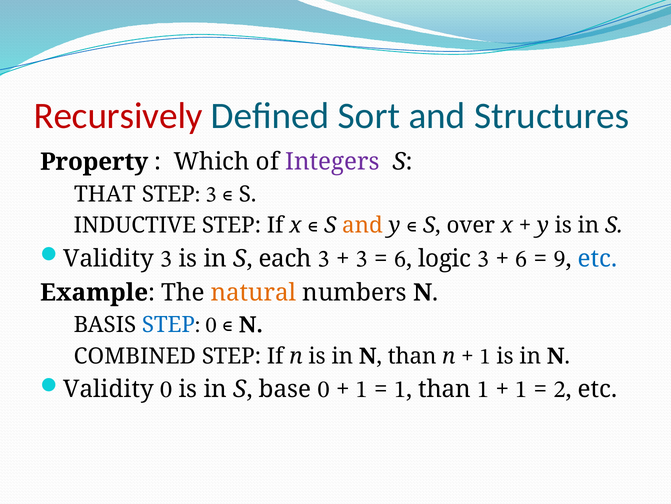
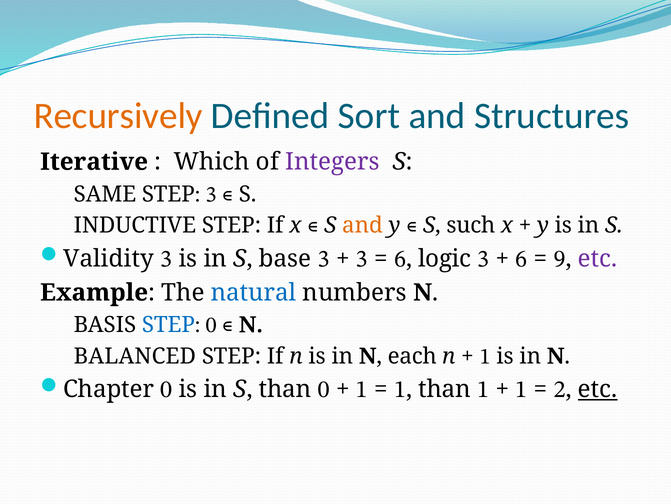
Recursively colour: red -> orange (118, 116)
Property: Property -> Iterative (94, 162)
THAT: THAT -> SAME (105, 194)
over: over -> such (471, 225)
each: each -> base (285, 258)
etc colour: blue -> purple (598, 258)
natural colour: orange -> blue (253, 292)
COMBINED: COMBINED -> BALANCED (135, 356)
N than: than -> each (412, 356)
Validity: Validity -> Chapter (109, 389)
S base: base -> than (285, 389)
etc underline: none -> present (598, 389)
